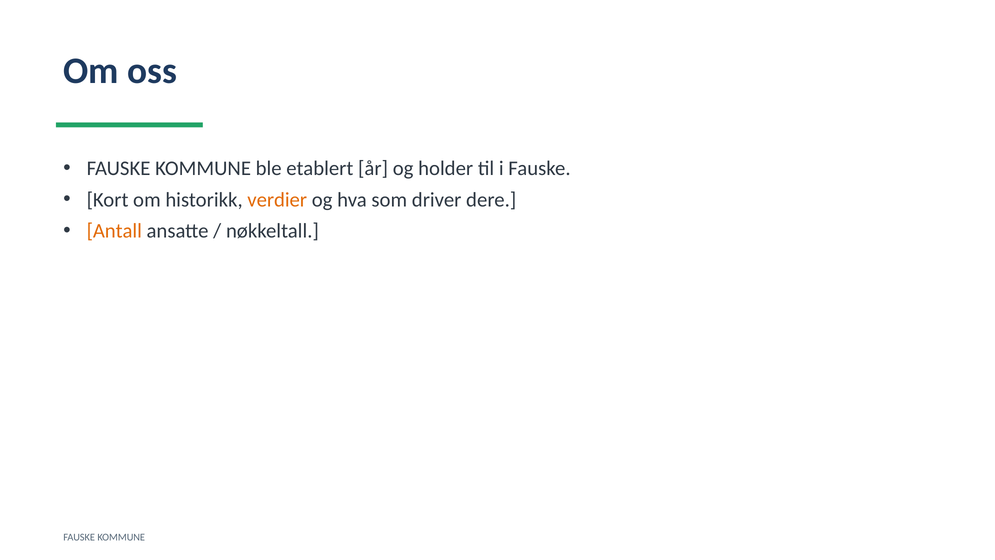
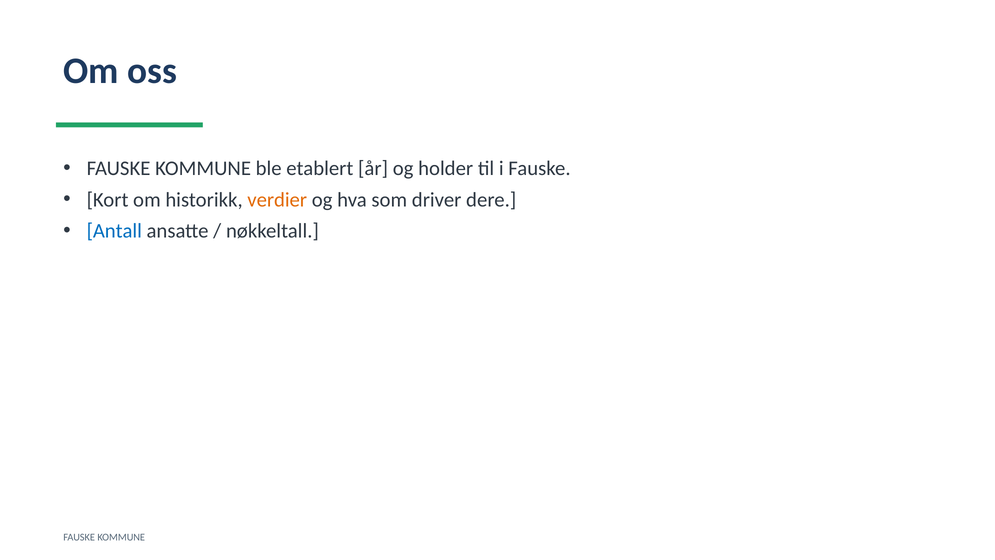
Antall colour: orange -> blue (114, 231)
